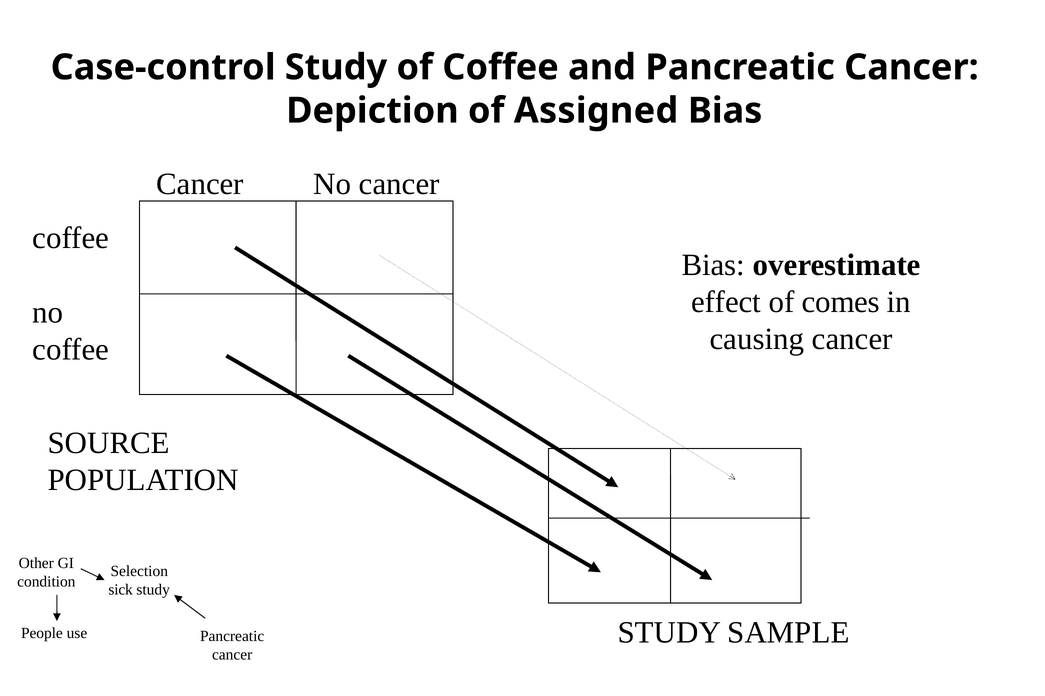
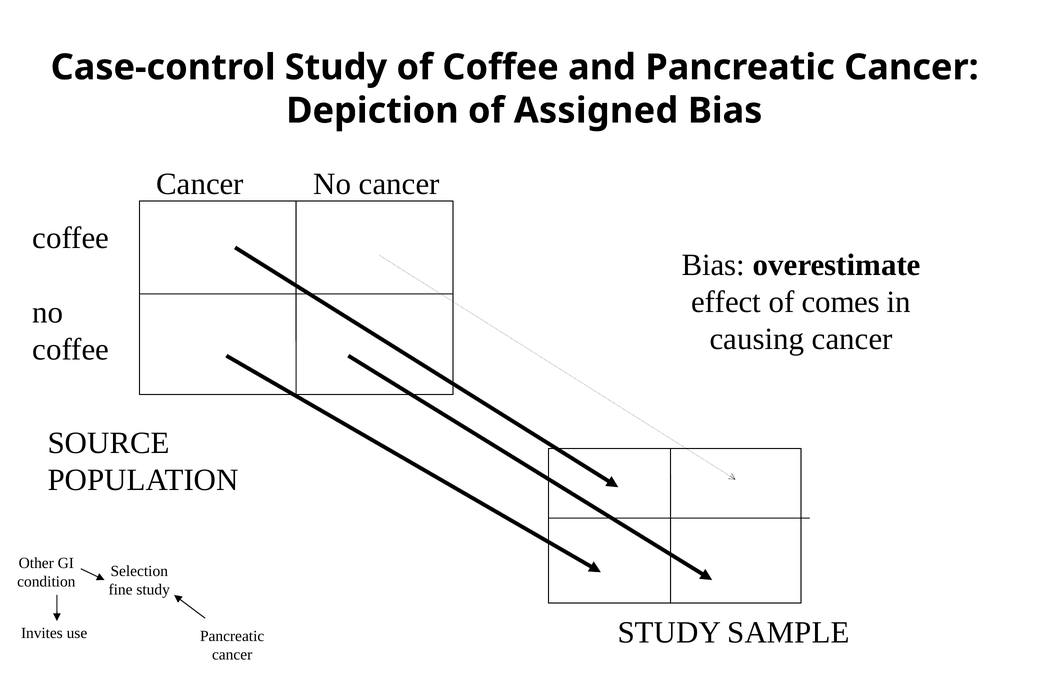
sick: sick -> fine (121, 590)
People: People -> Invites (42, 634)
